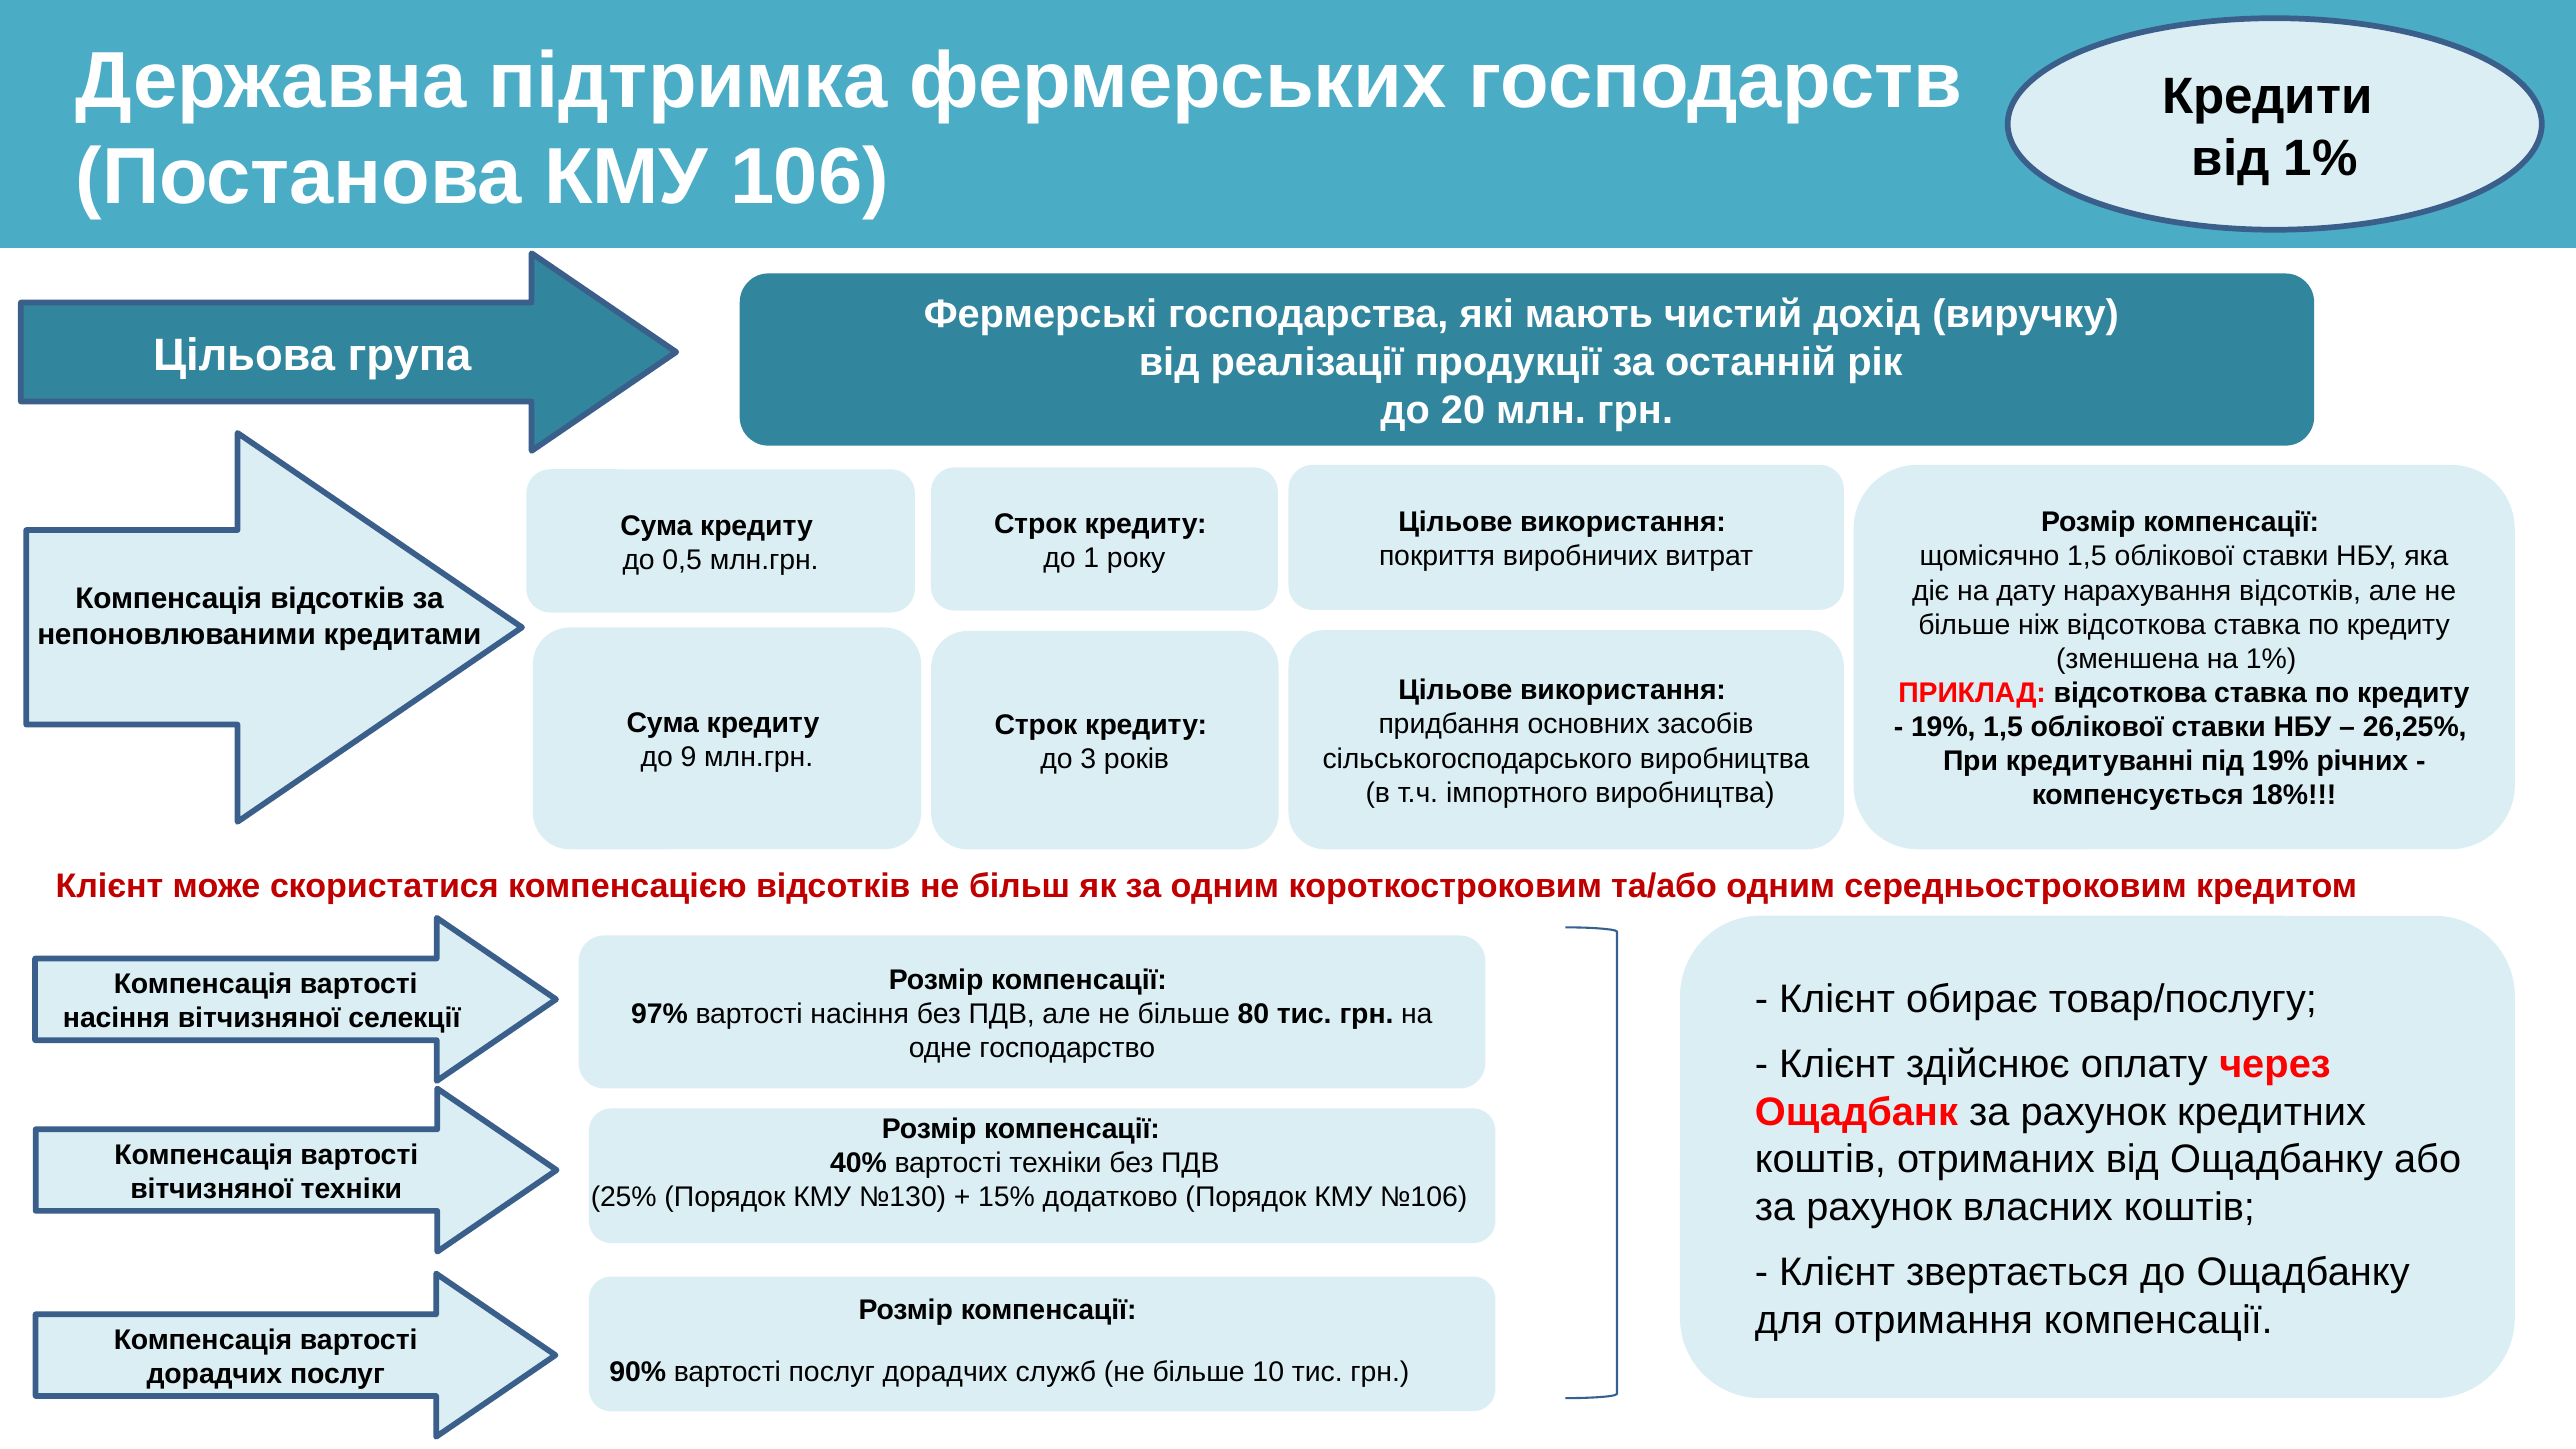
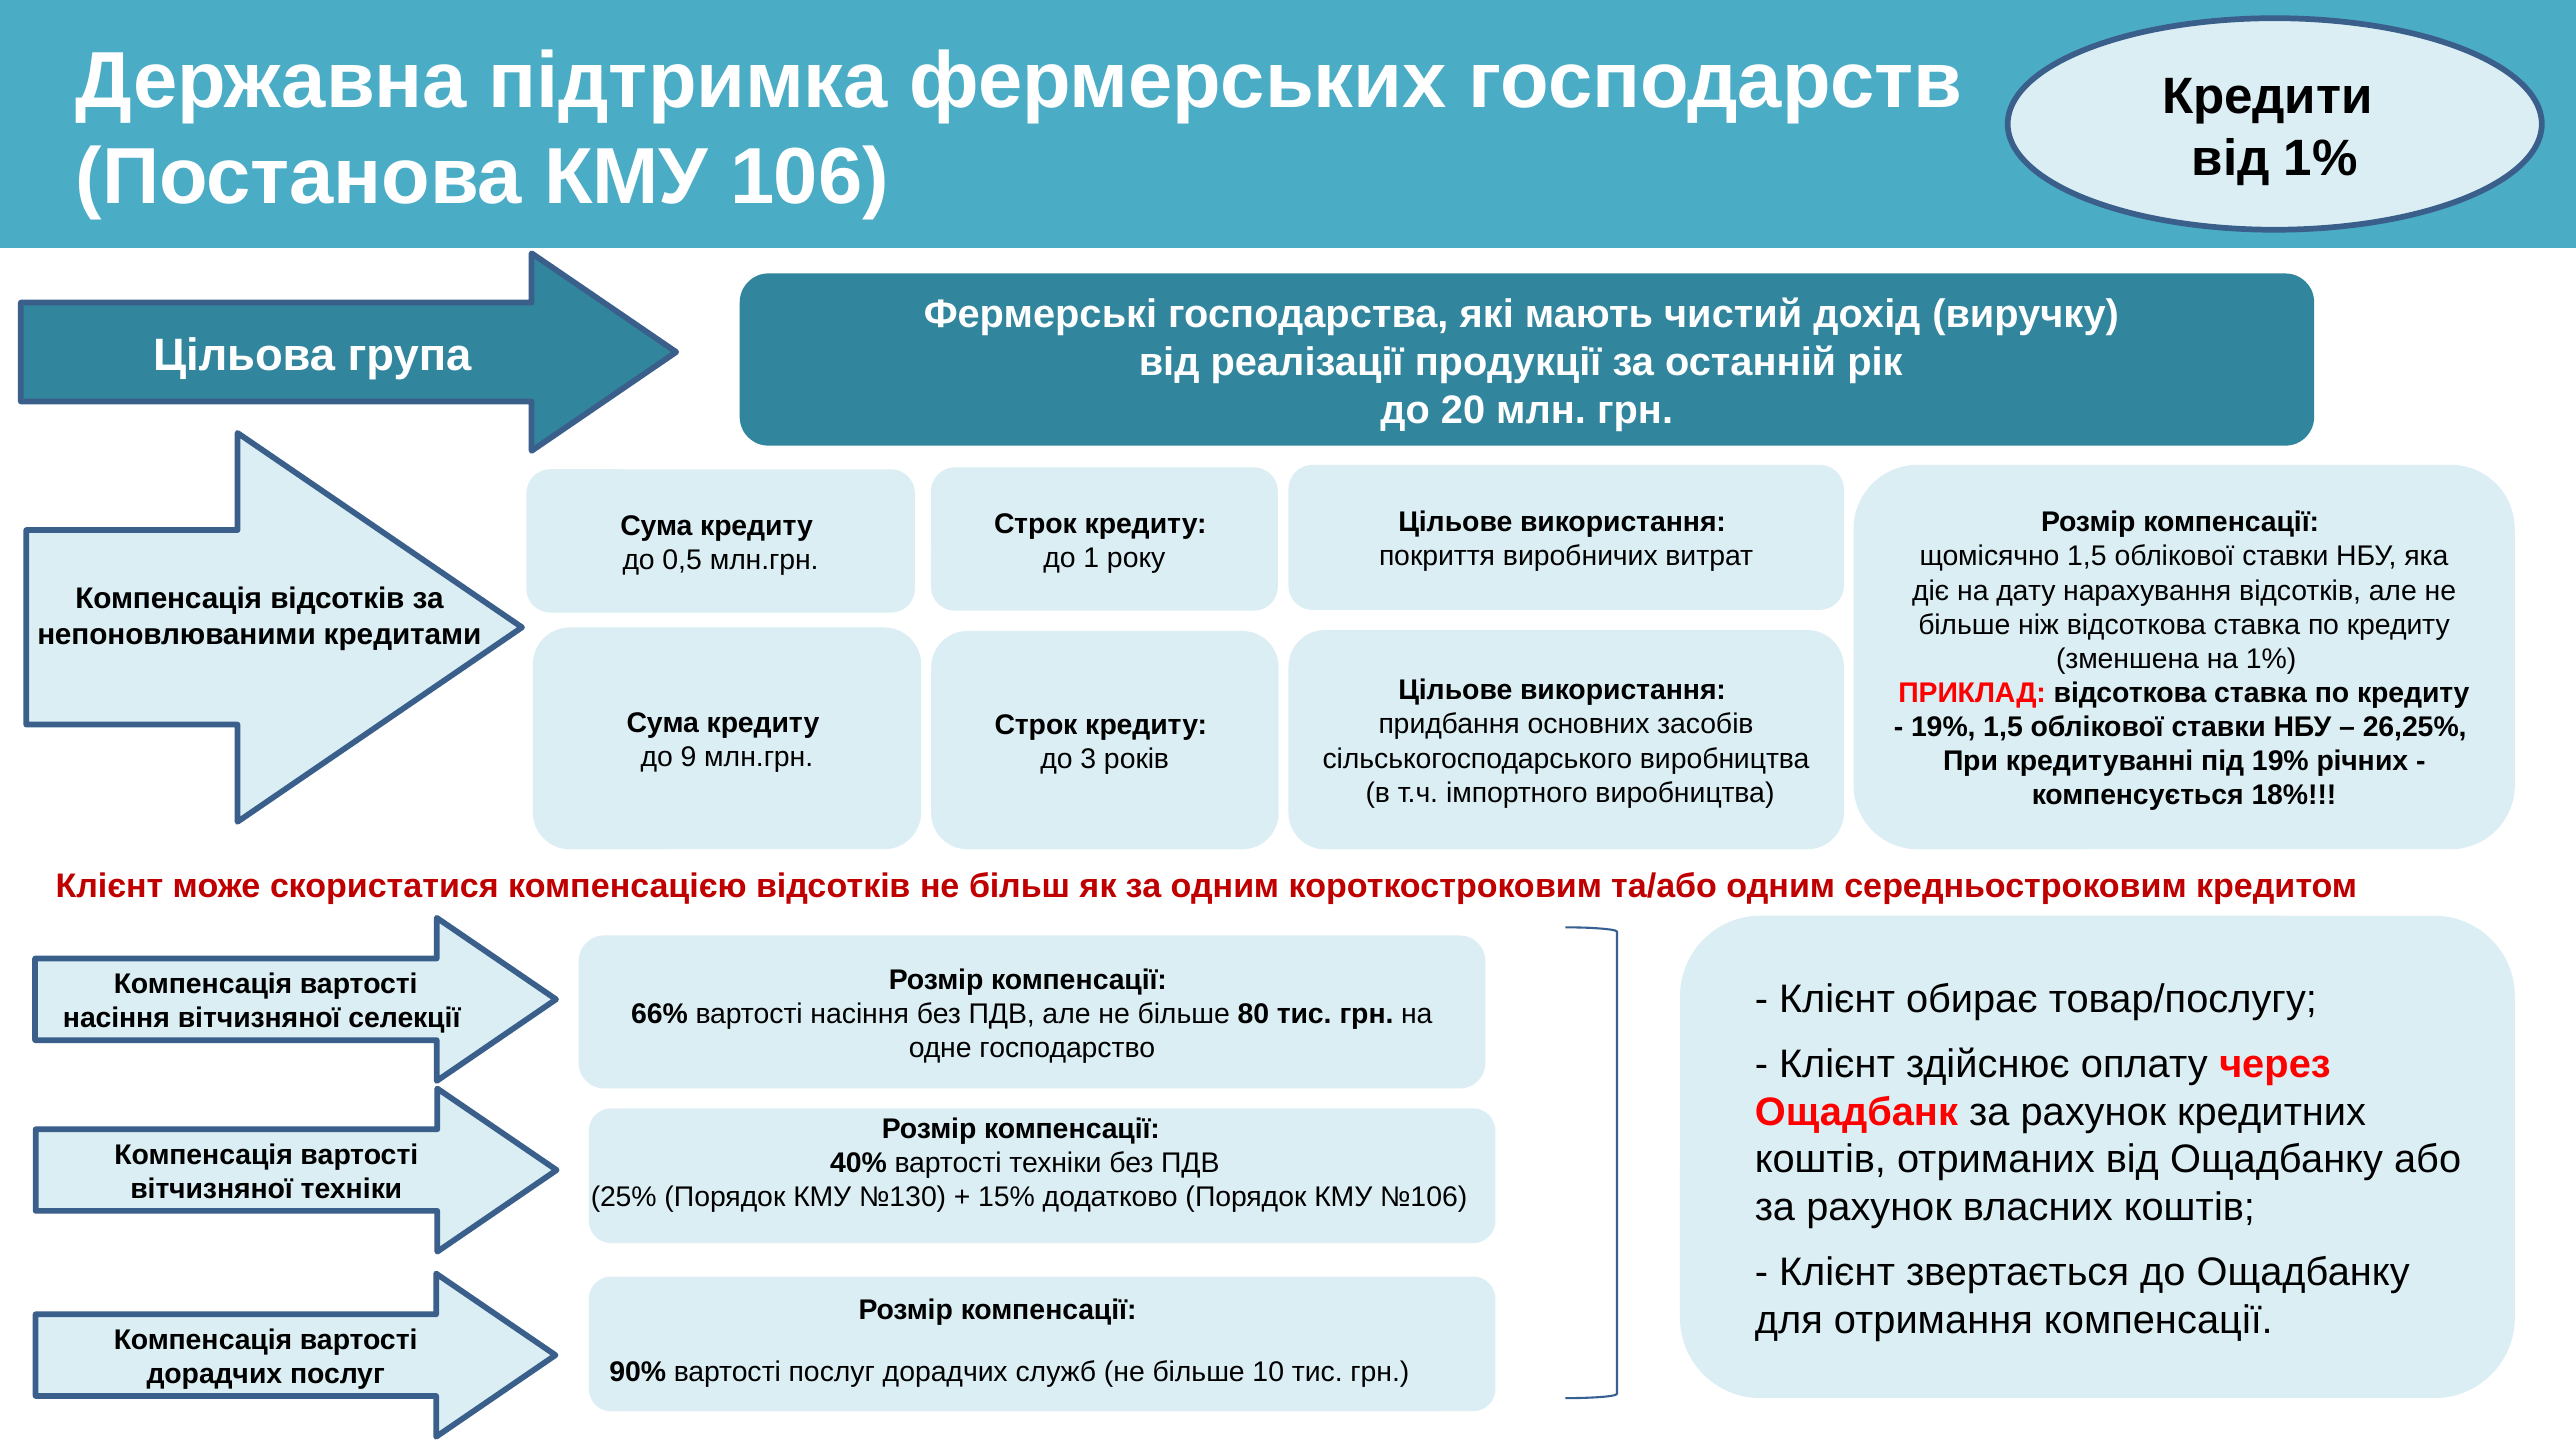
97%: 97% -> 66% (660, 1014)
